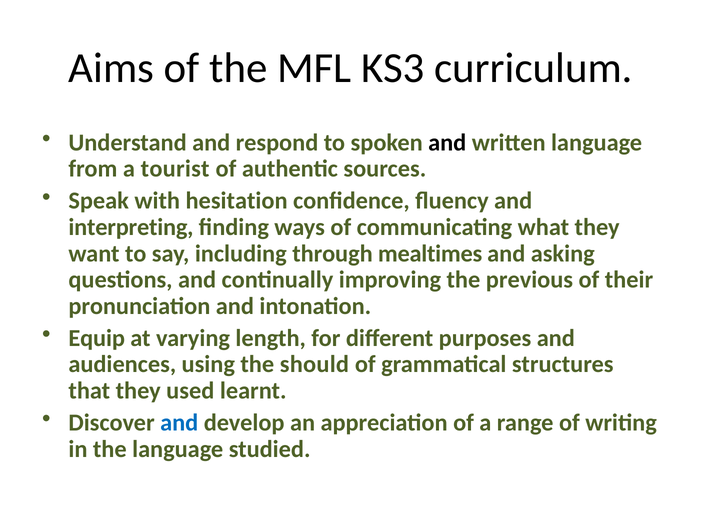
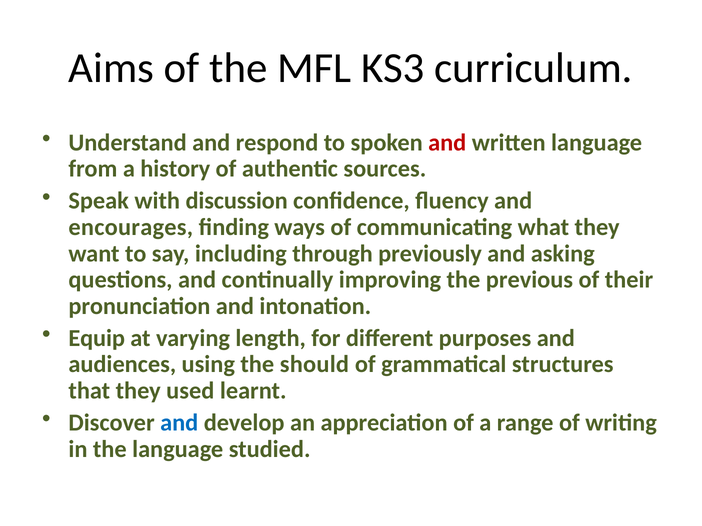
and colour: black -> red (447, 143)
tourist: tourist -> history (175, 169)
hesitation: hesitation -> discussion (237, 201)
interpreting: interpreting -> encourages (131, 227)
mealtimes: mealtimes -> previously (430, 254)
